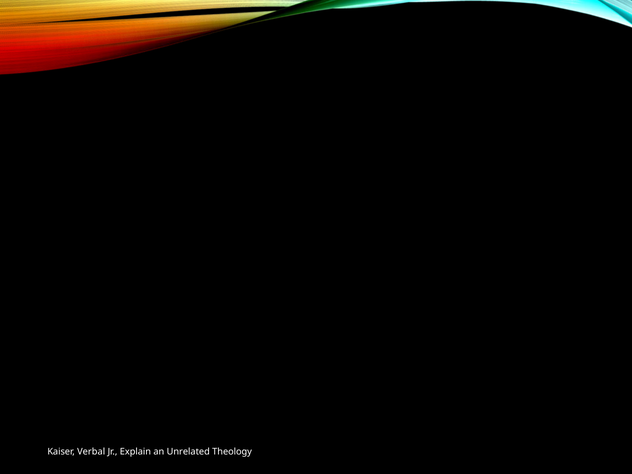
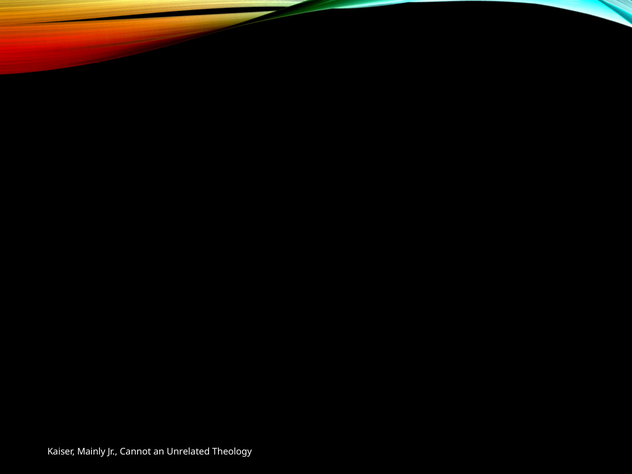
Verbal: Verbal -> Mainly (91, 452)
Explain: Explain -> Cannot (135, 452)
